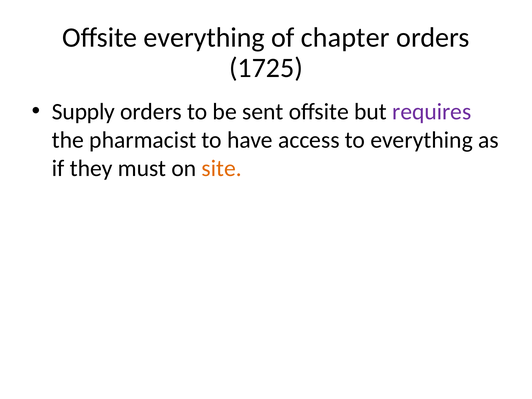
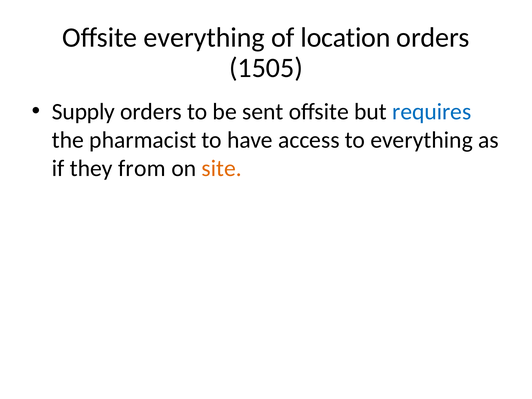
chapter: chapter -> location (345, 38)
1725: 1725 -> 1505 (266, 68)
requires colour: purple -> blue (432, 112)
must: must -> from (142, 168)
